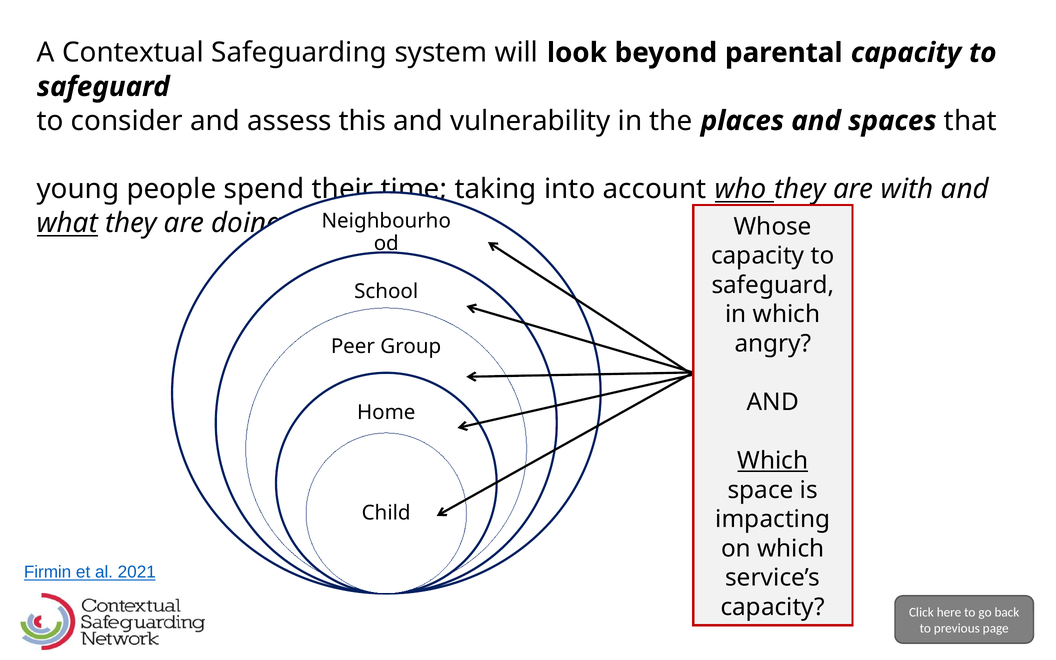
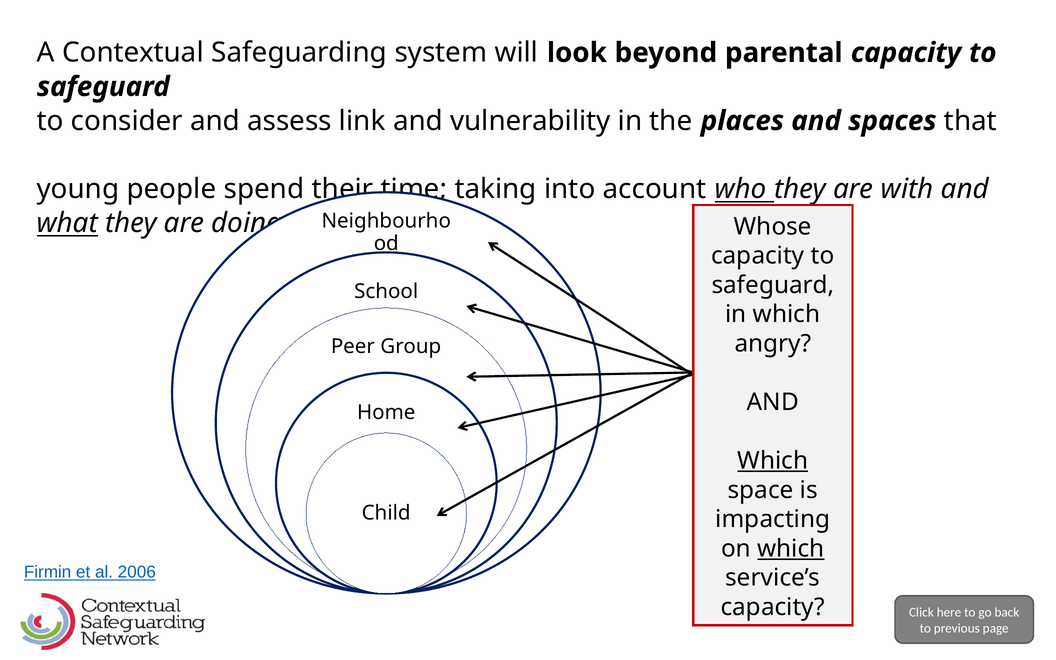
this: this -> link (362, 121)
which underline: none -> present (791, 549)
2021: 2021 -> 2006 (137, 572)
